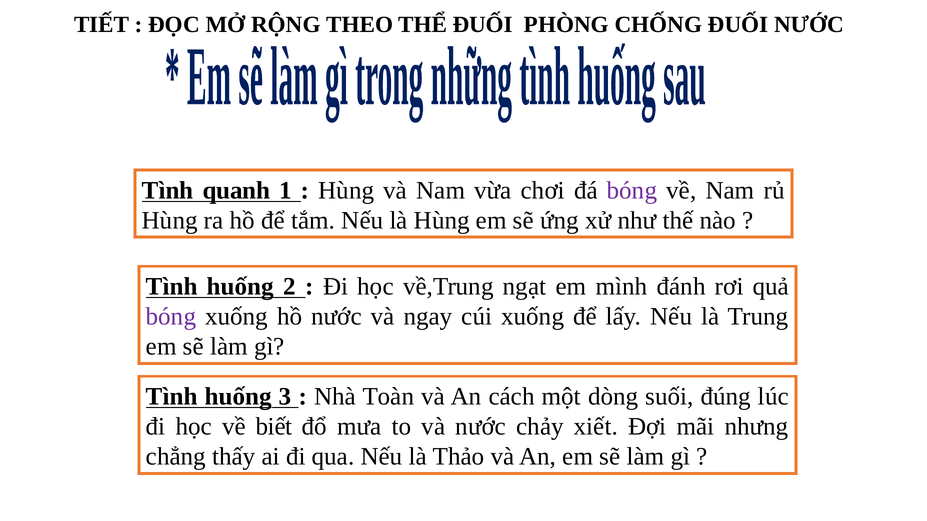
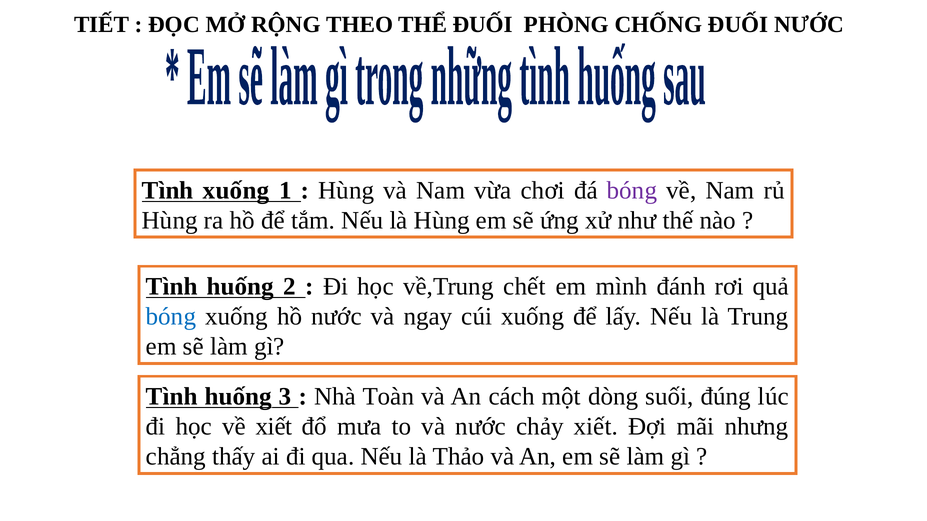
Tình quanh: quanh -> xuống (236, 191)
ngạt: ngạt -> chết (524, 287)
bóng colour: purple -> blue (171, 317)
về biết: biết -> xiết (274, 427)
